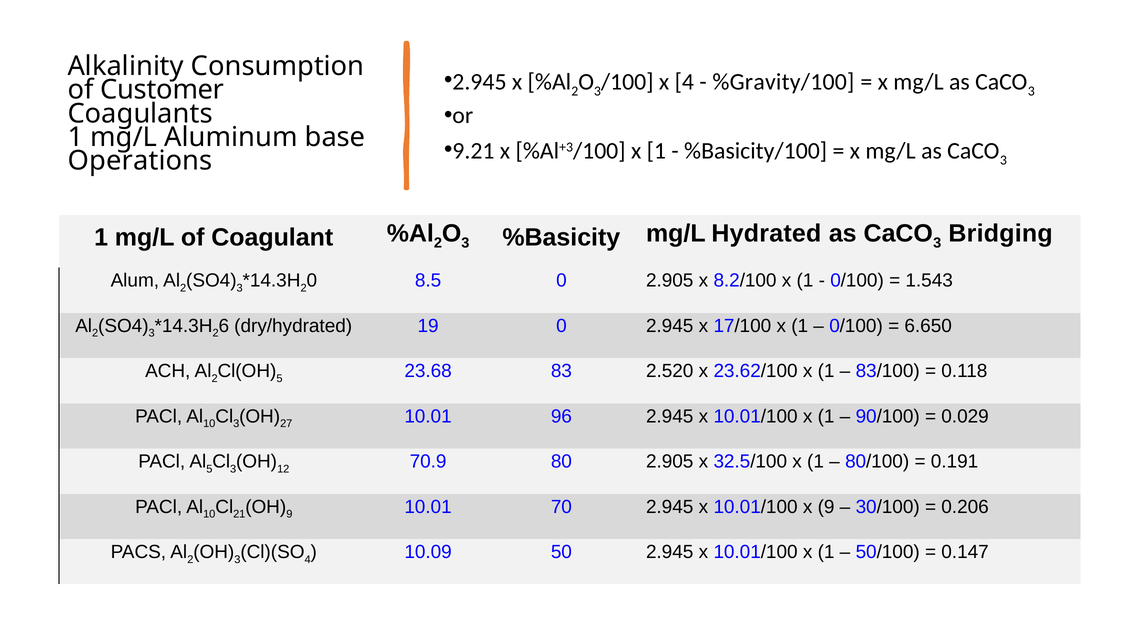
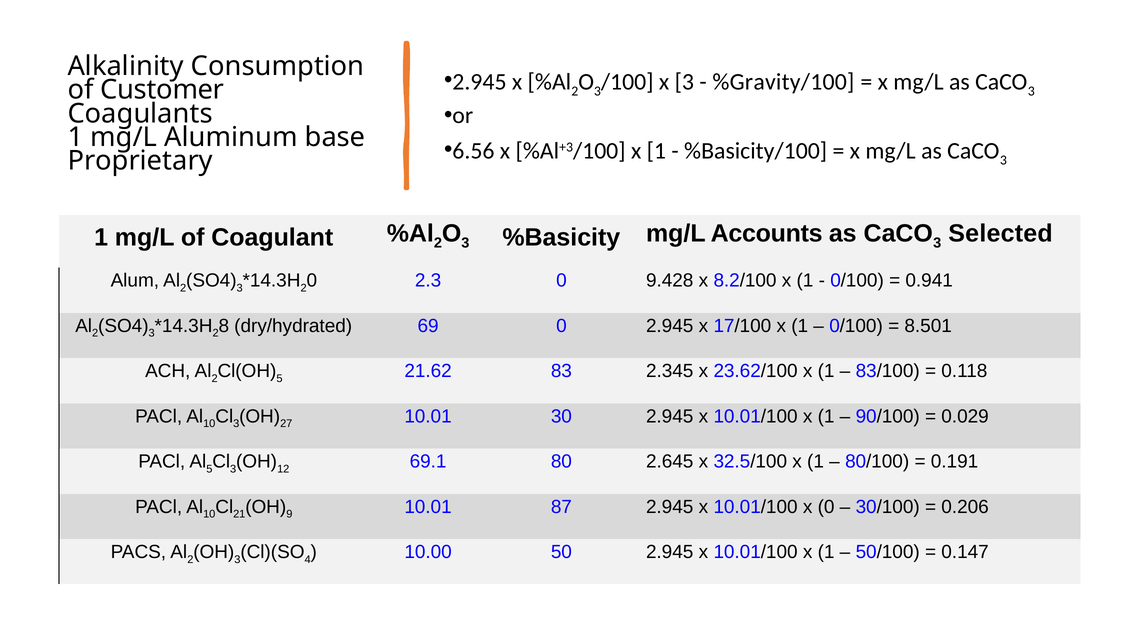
x 4: 4 -> 3 (684, 82)
9.21: 9.21 -> 6.56 (473, 151)
Operations: Operations -> Proprietary (140, 161)
Hydrated: Hydrated -> Accounts (767, 233)
Bridging: Bridging -> Selected (1001, 233)
8.5: 8.5 -> 2.3 (428, 281)
0 2.905: 2.905 -> 9.428 (670, 281)
1.543: 1.543 -> 0.941 (929, 281)
6: 6 -> 8 (224, 326)
19: 19 -> 69 (428, 326)
6.650: 6.650 -> 8.501 (928, 326)
23.68: 23.68 -> 21.62 (428, 371)
2.520: 2.520 -> 2.345 (670, 371)
96: 96 -> 30 (561, 416)
70.9: 70.9 -> 69.1 (428, 461)
80 2.905: 2.905 -> 2.645 (670, 461)
70: 70 -> 87 (561, 507)
x 9: 9 -> 0 (826, 507)
10.09: 10.09 -> 10.00 (428, 552)
